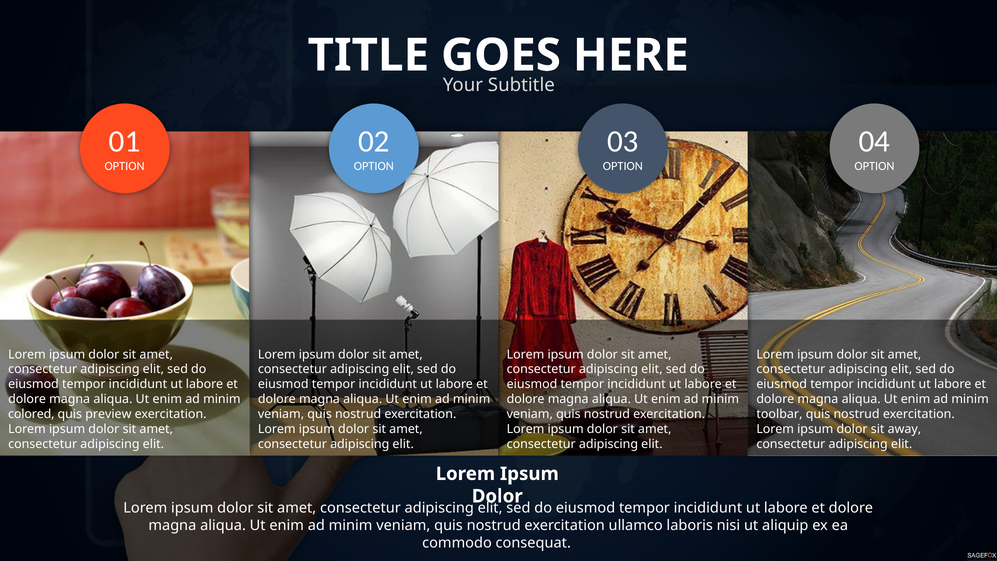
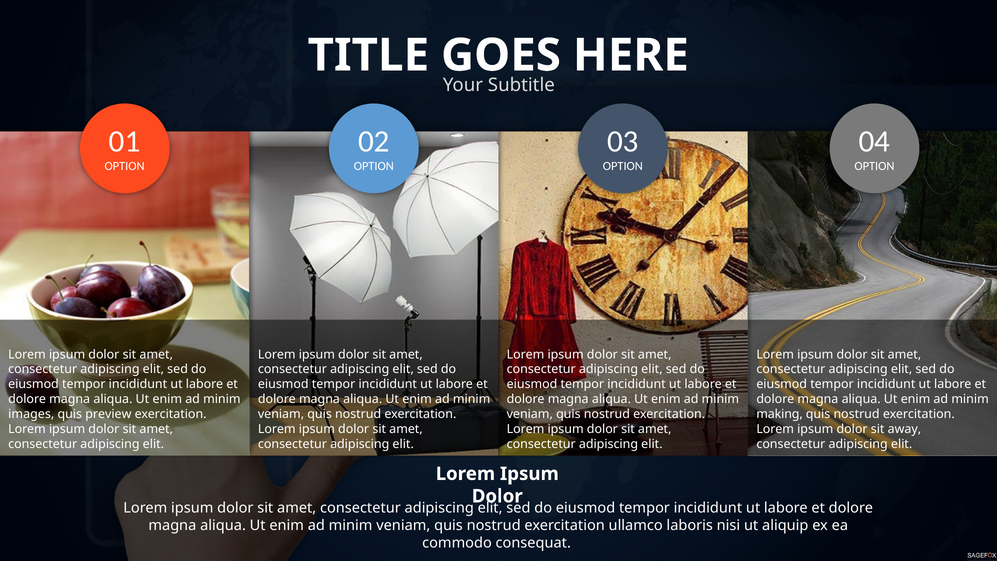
colored: colored -> images (31, 414)
toolbar: toolbar -> making (780, 414)
